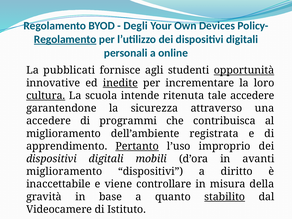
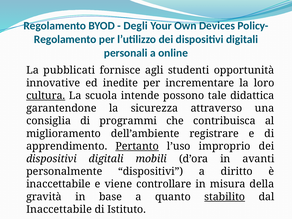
Regolamento underline: present -> none (65, 39)
opportunità underline: present -> none (244, 70)
inedite underline: present -> none (120, 83)
ritenuta: ritenuta -> possono (184, 96)
tale accedere: accedere -> didattica (252, 96)
accedere: accedere -> consiglia (49, 121)
registrata: registrata -> registrare (214, 134)
miglioramento: miglioramento -> personalmente (64, 171)
Videocamere: Videocamere -> Inaccettabile (59, 209)
